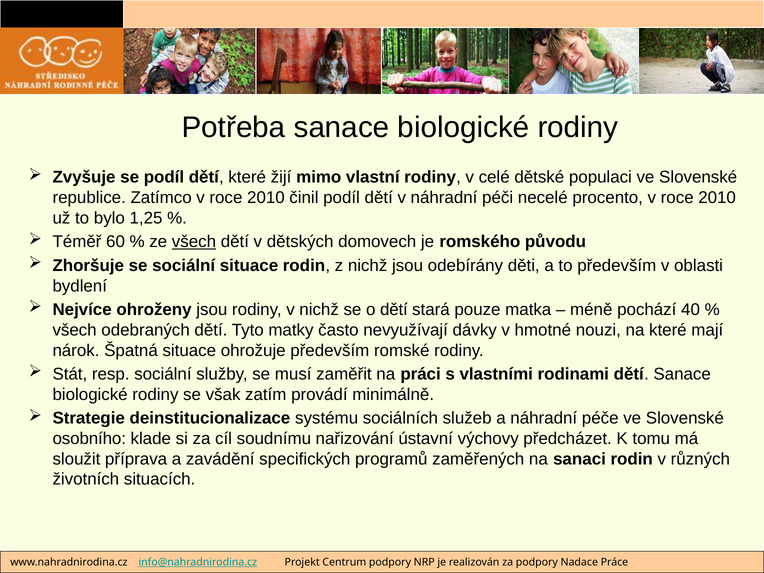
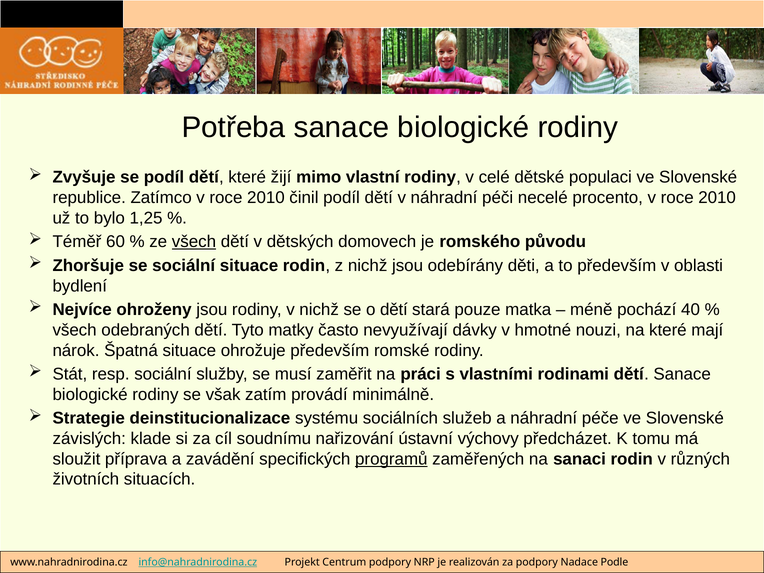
osobního: osobního -> závislých (89, 439)
programů underline: none -> present (391, 459)
Práce: Práce -> Podle (614, 562)
